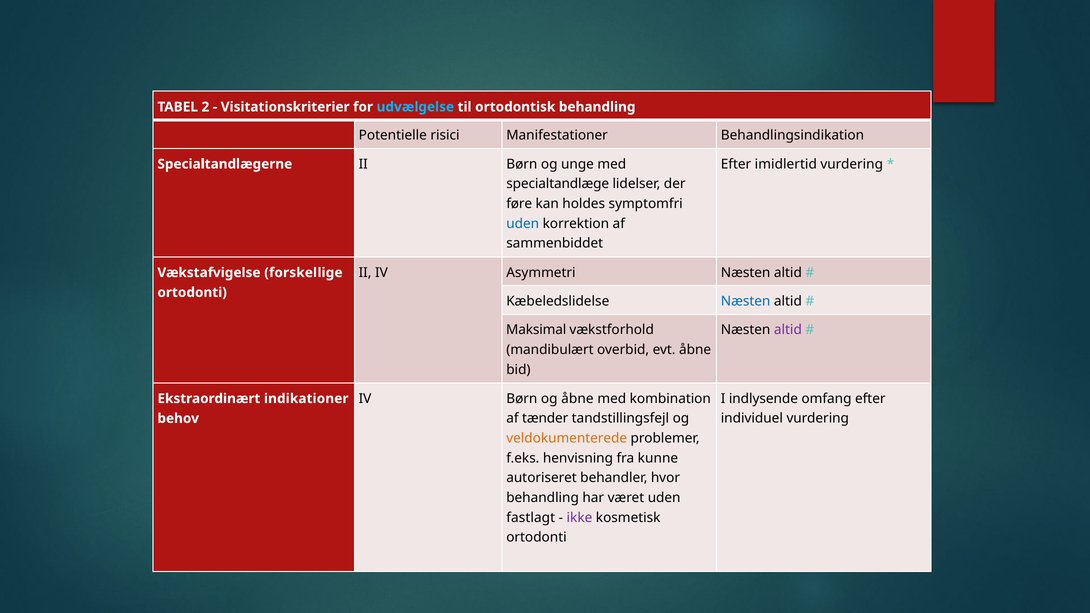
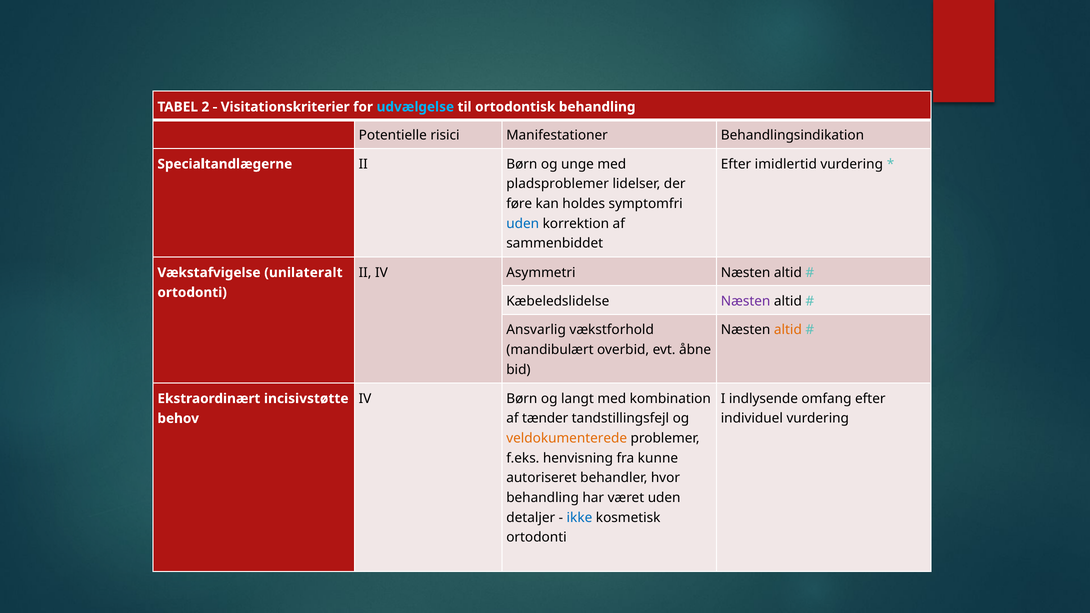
specialtandlæge: specialtandlæge -> pladsproblemer (558, 184)
forskellige: forskellige -> unilateralt (303, 273)
Næsten colour: blue -> purple (746, 301)
Maksimal: Maksimal -> Ansvarlig (536, 330)
altid colour: purple -> orange (788, 330)
og åbne: åbne -> langt (577, 399)
indikationer: indikationer -> incisivstøtte (306, 399)
fastlagt: fastlagt -> detaljer (531, 518)
ikke colour: purple -> blue (579, 518)
